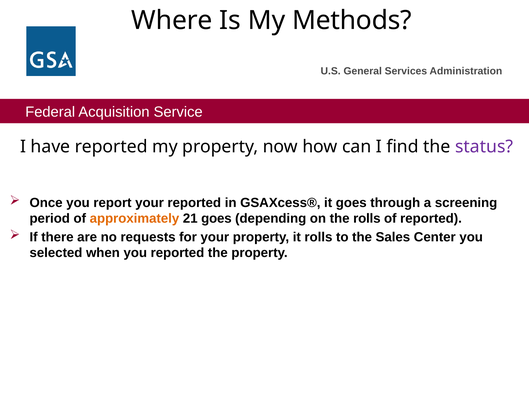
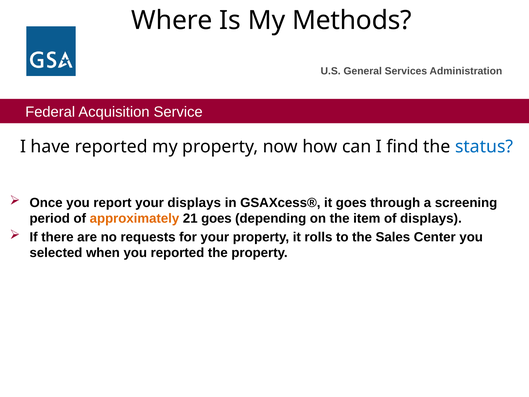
status colour: purple -> blue (484, 147)
your reported: reported -> displays (194, 203)
the rolls: rolls -> item (367, 218)
of reported: reported -> displays (431, 218)
